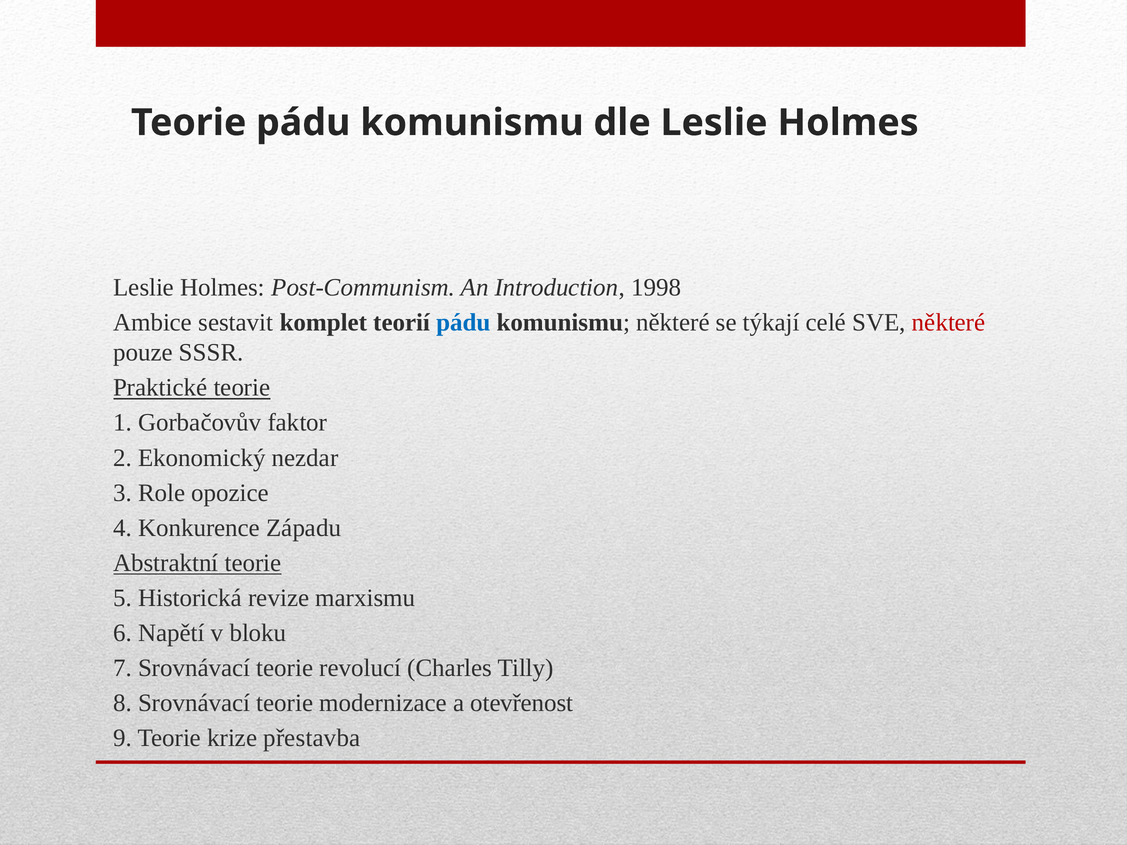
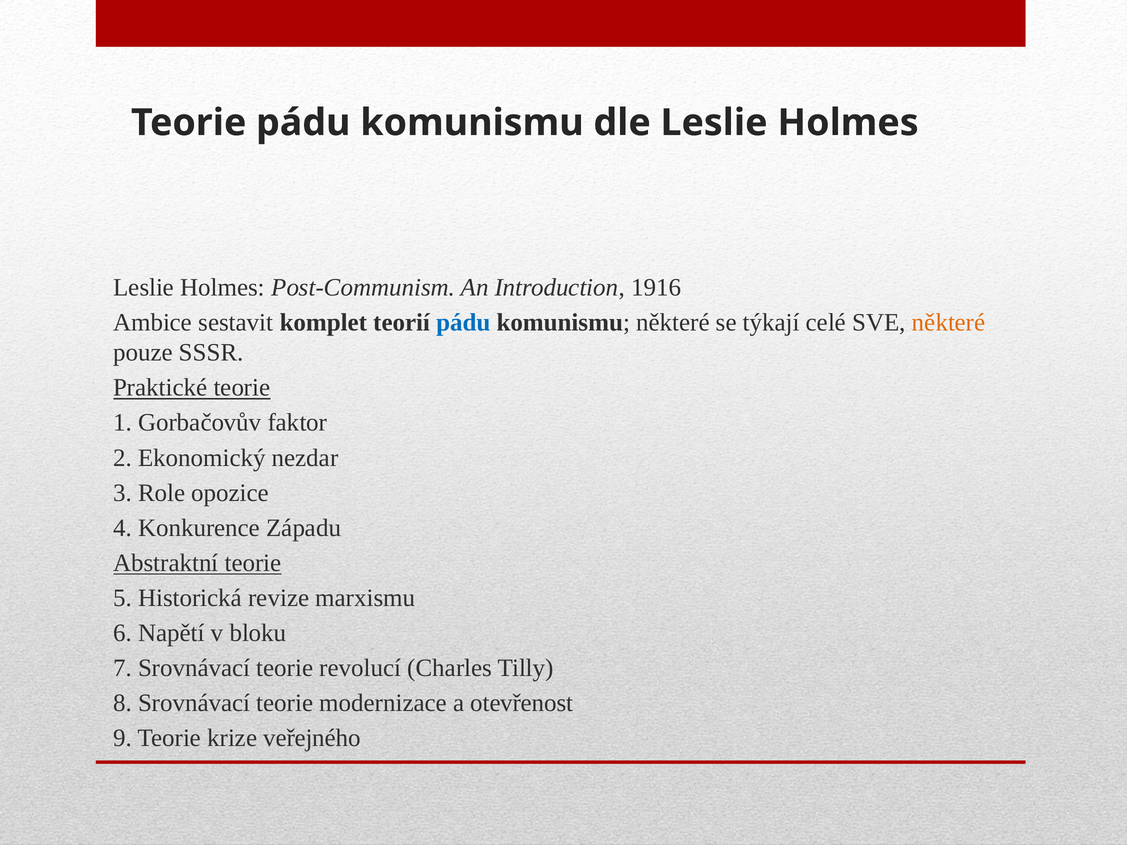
1998: 1998 -> 1916 (656, 288)
některé colour: red -> orange (949, 323)
přestavba: přestavba -> veřejného (312, 738)
